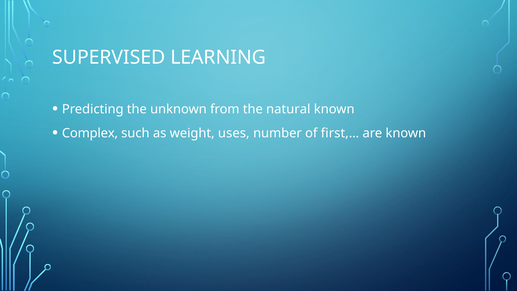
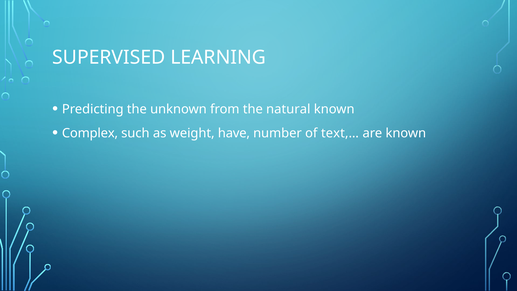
uses: uses -> have (234, 133)
first,…: first,… -> text,… (340, 133)
